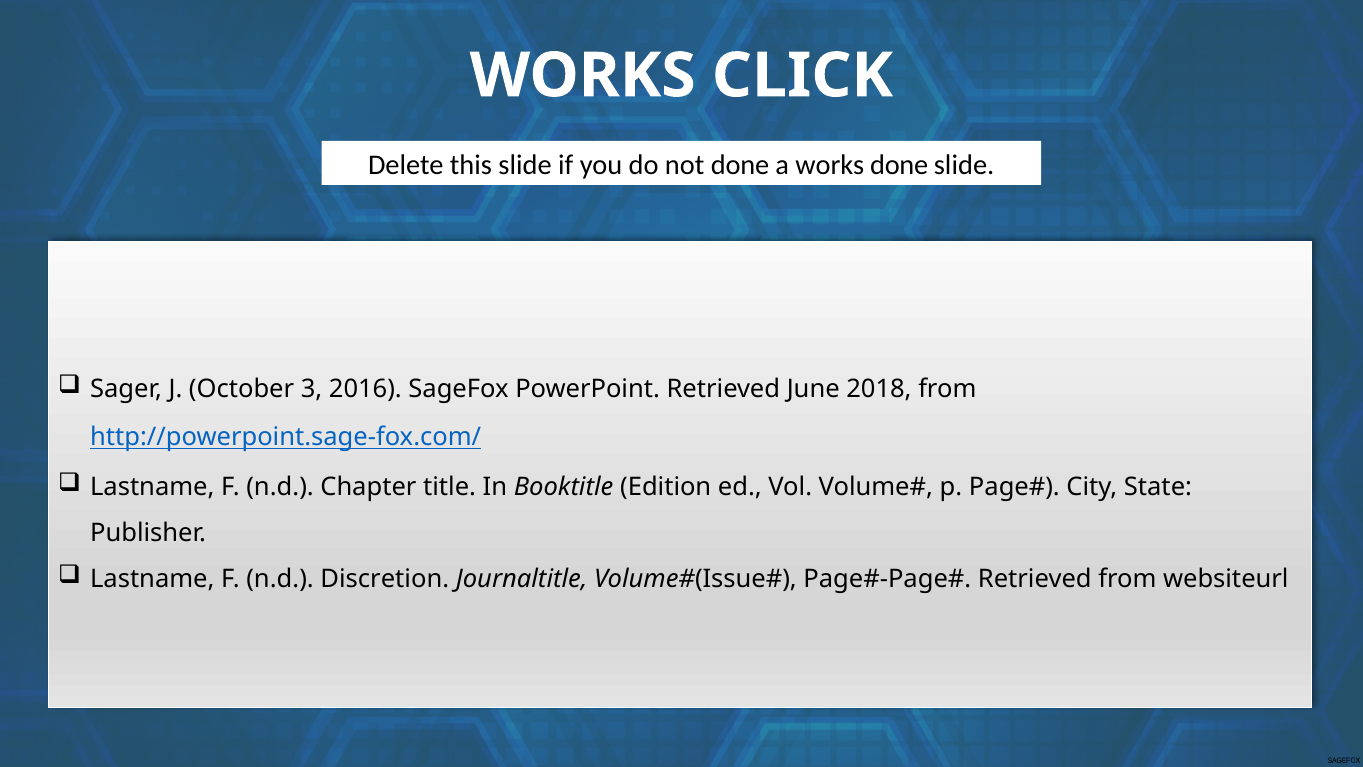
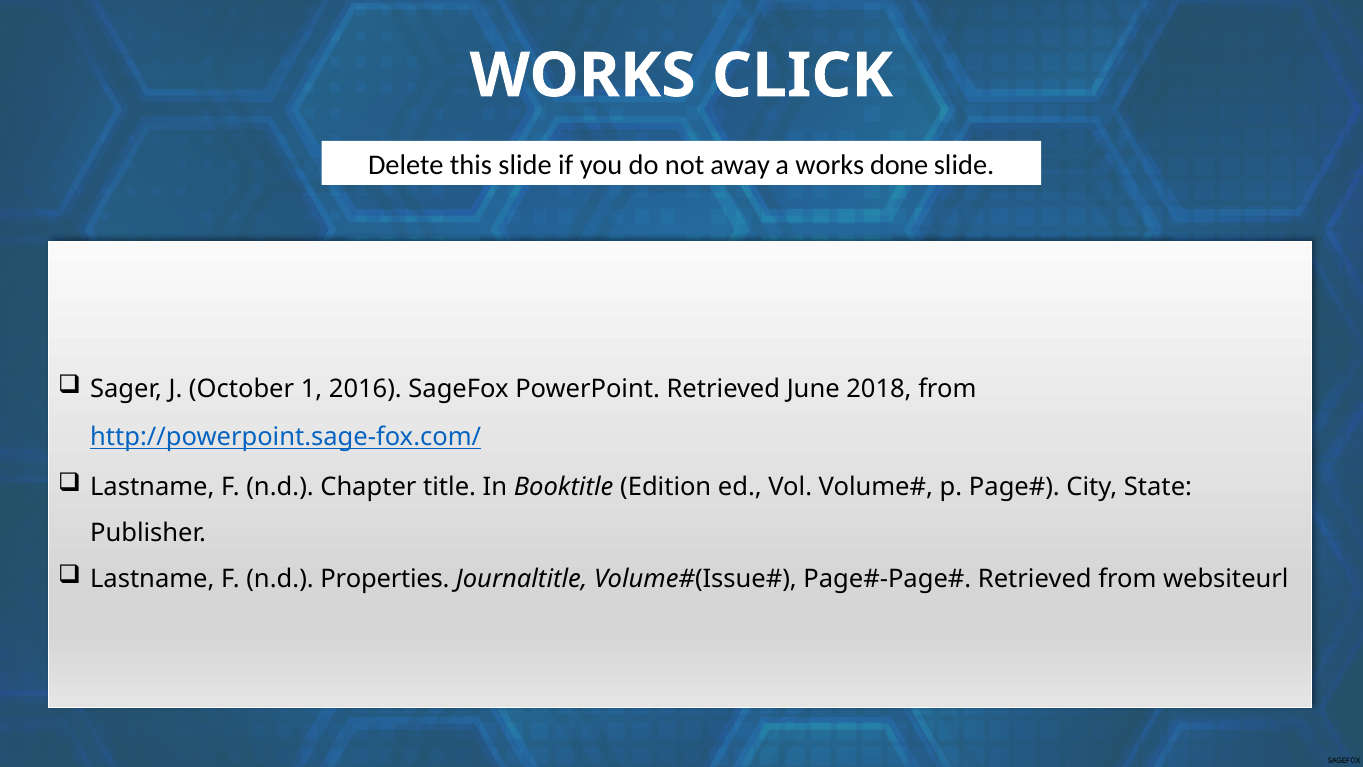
not done: done -> away (740, 165)
3: 3 -> 1 (312, 389)
Discretion: Discretion -> Properties (385, 579)
